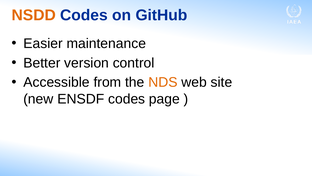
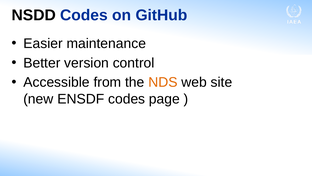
NSDD colour: orange -> black (34, 15)
